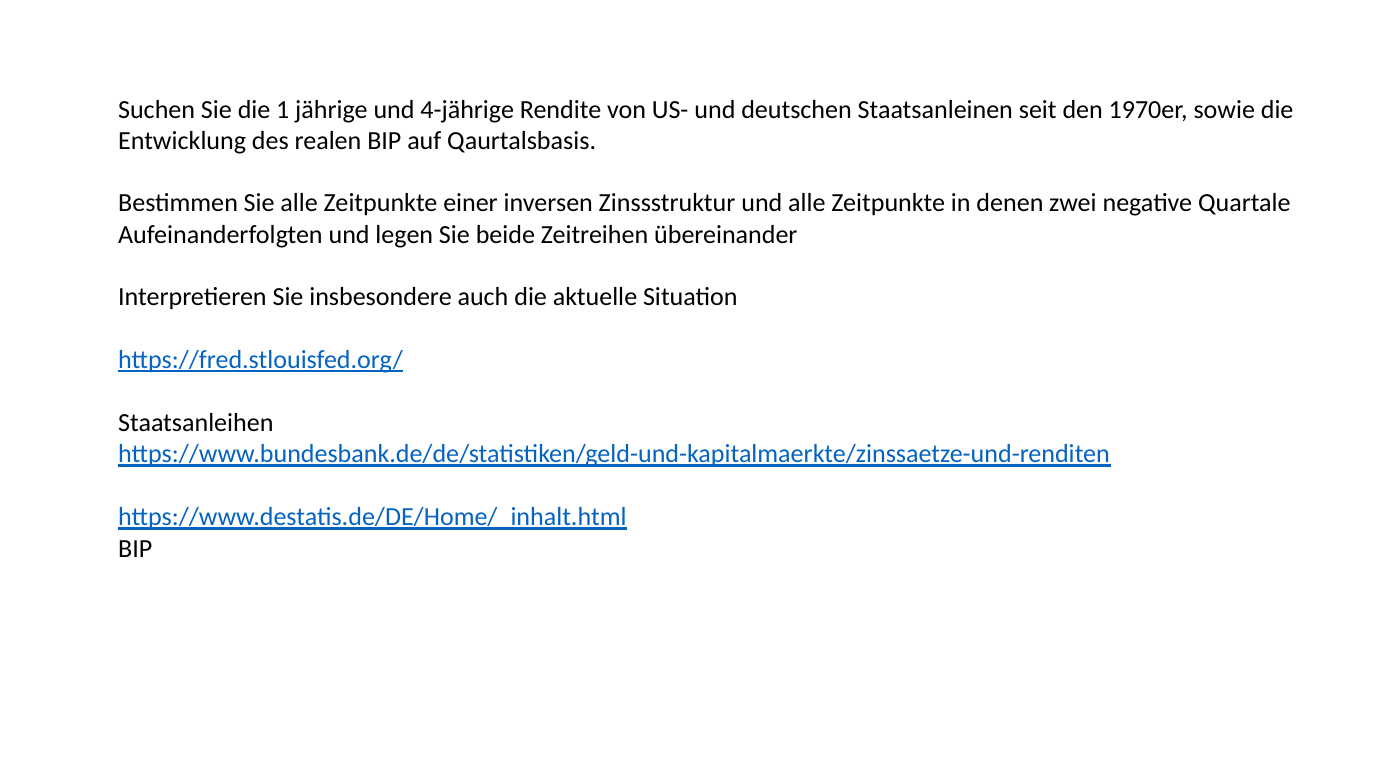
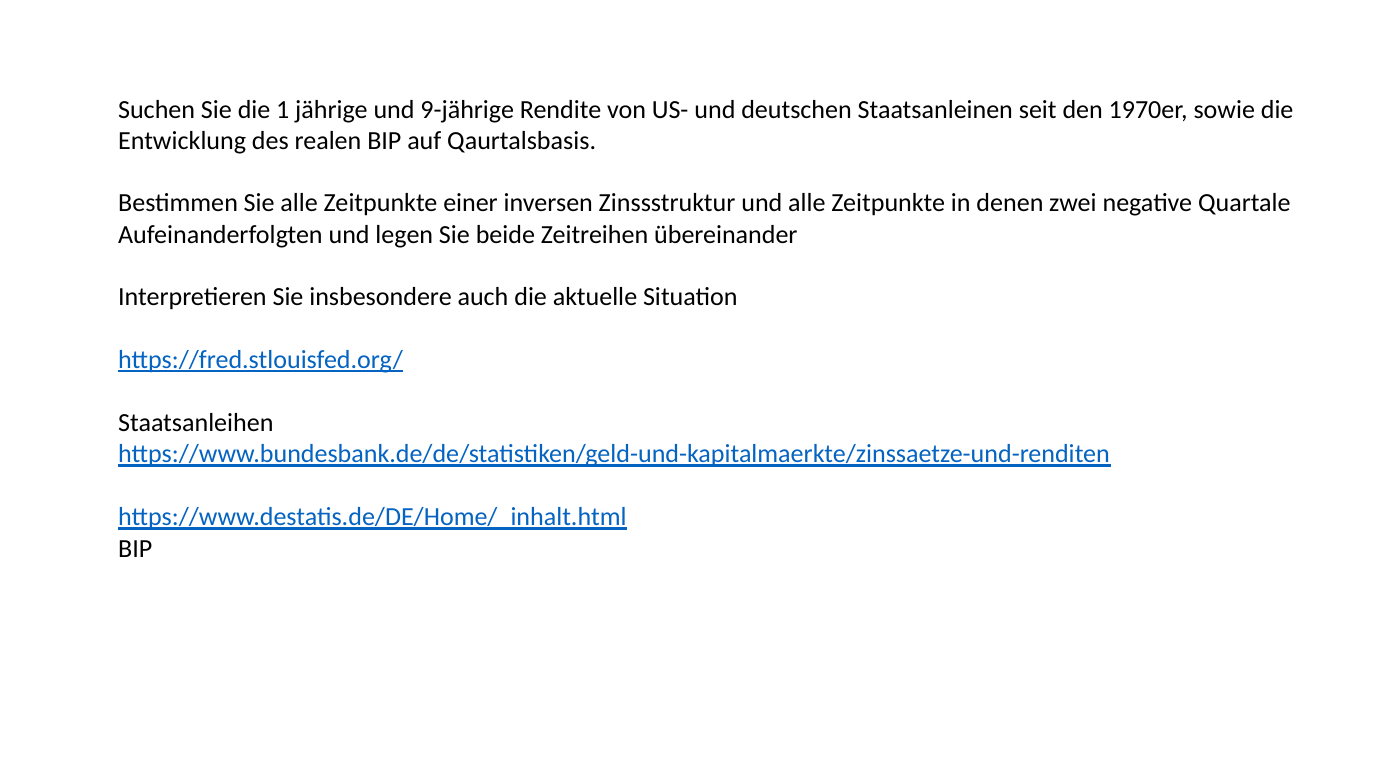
4-jährige: 4-jährige -> 9-jährige (467, 109)
